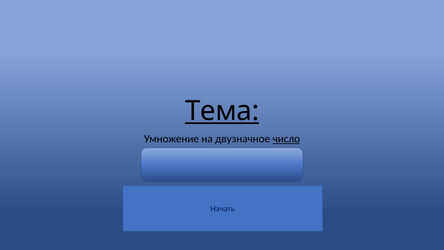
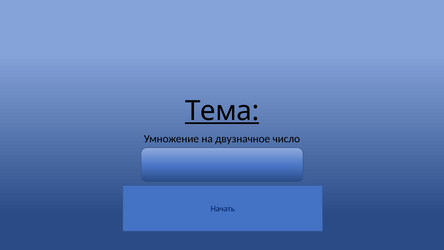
число underline: present -> none (286, 139)
